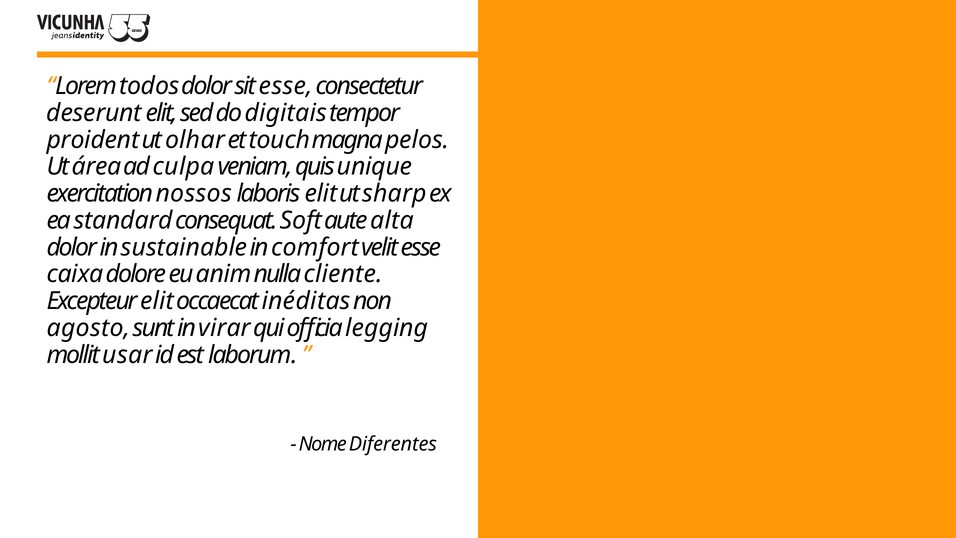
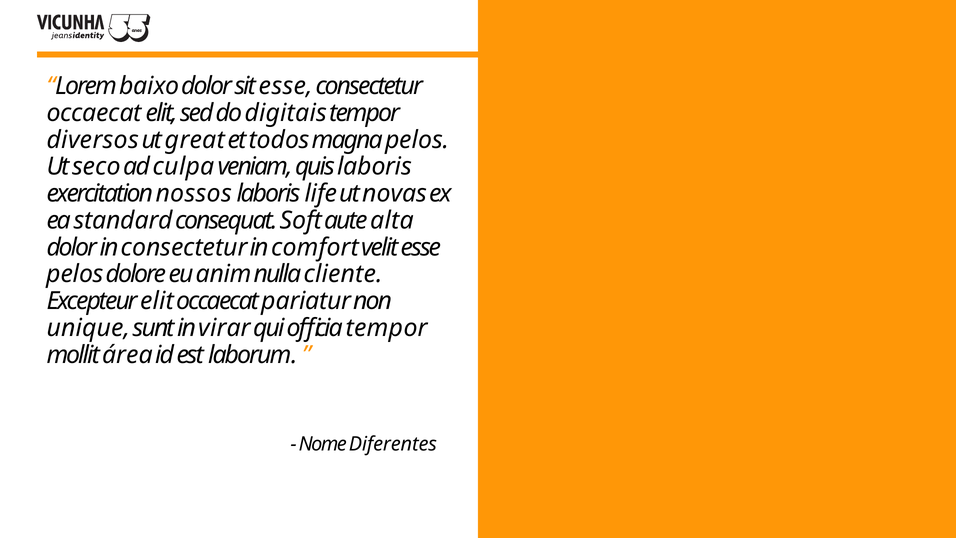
todos: todos -> baixo (149, 86)
deserunt: deserunt -> occaecat (94, 113)
proident: proident -> diversos (93, 140)
olhar: olhar -> great (195, 140)
touch: touch -> todos (279, 140)
área: área -> seco (96, 167)
quis unique: unique -> laboris (375, 167)
laboris elit: elit -> life (321, 194)
sharp: sharp -> novas (395, 194)
in sustainable: sustainable -> consectetur (184, 247)
caixa: caixa -> pelos (75, 274)
inéditas: inéditas -> pariatur (306, 301)
agosto: agosto -> unique (88, 328)
officia legging: legging -> tempor (387, 328)
usar: usar -> área (128, 355)
